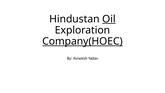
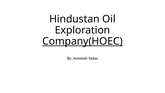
Oil underline: present -> none (109, 19)
